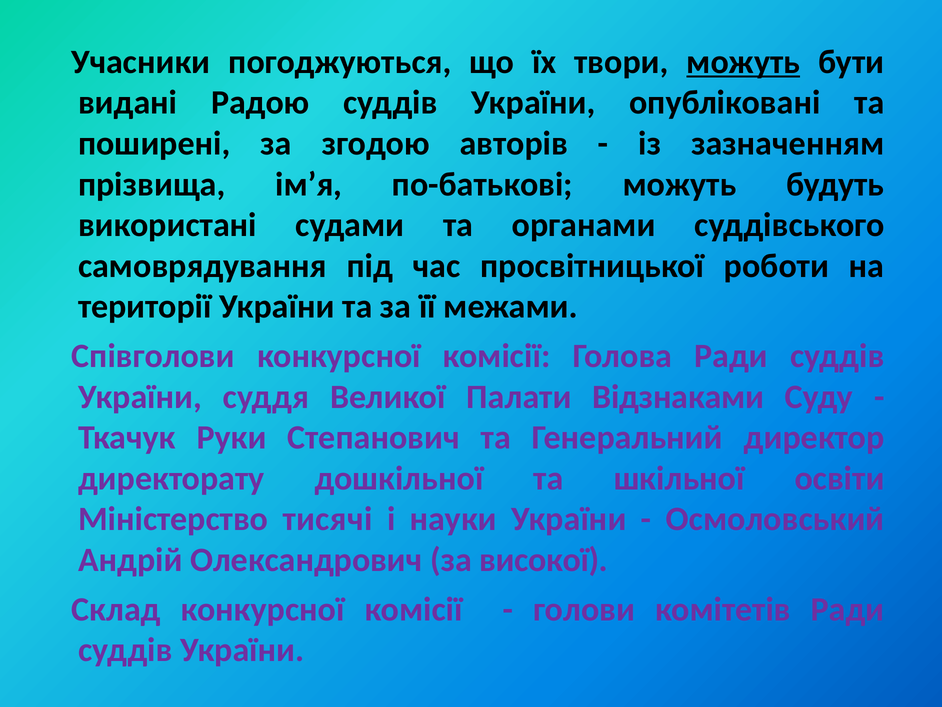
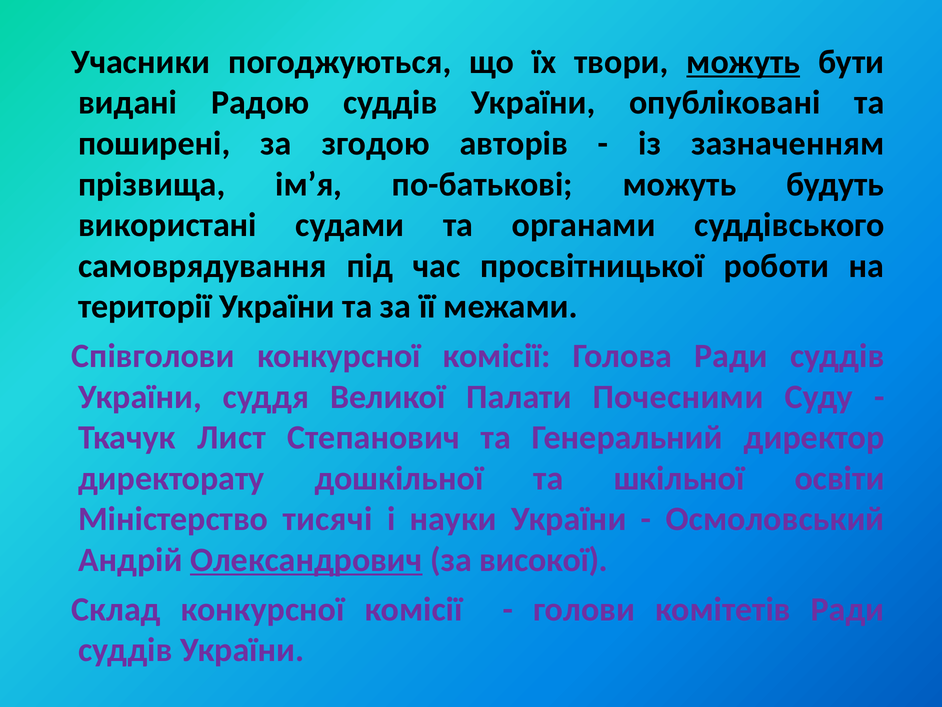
Відзнаками: Відзнаками -> Почесними (678, 397)
Руки: Руки -> Лист (231, 437)
Олександрович underline: none -> present (306, 560)
